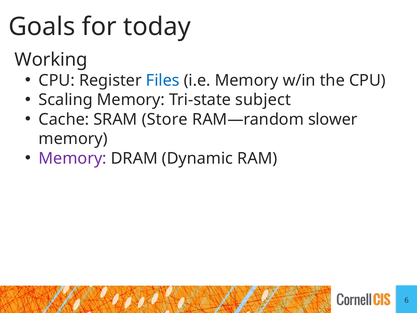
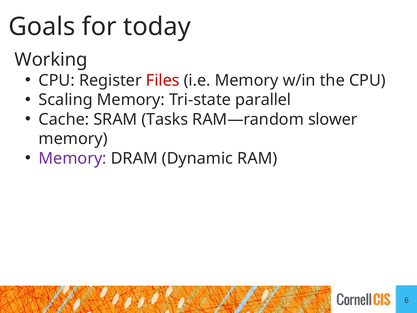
Files colour: blue -> red (163, 80)
subject: subject -> parallel (263, 100)
Store: Store -> Tasks (165, 119)
